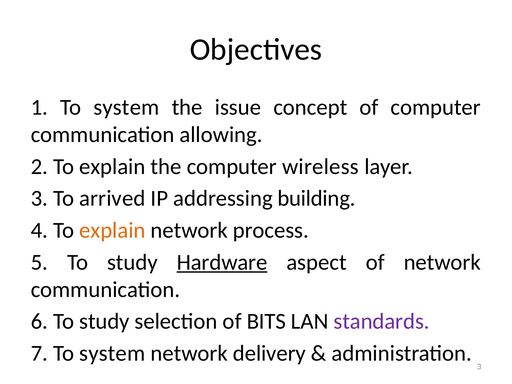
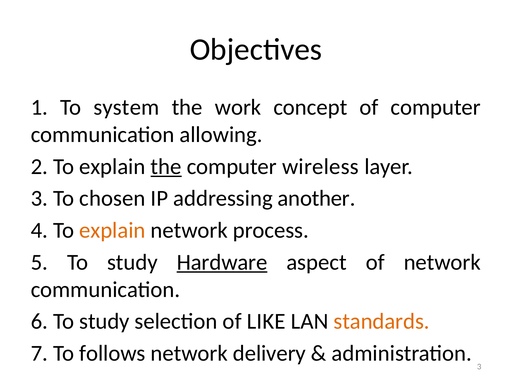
issue: issue -> work (238, 107)
the underline: none -> present (166, 167)
arrived: arrived -> chosen (112, 198)
building: building -> another (317, 198)
BITS: BITS -> LIKE (266, 321)
standards colour: purple -> orange (382, 321)
7 To system: system -> follows (112, 353)
